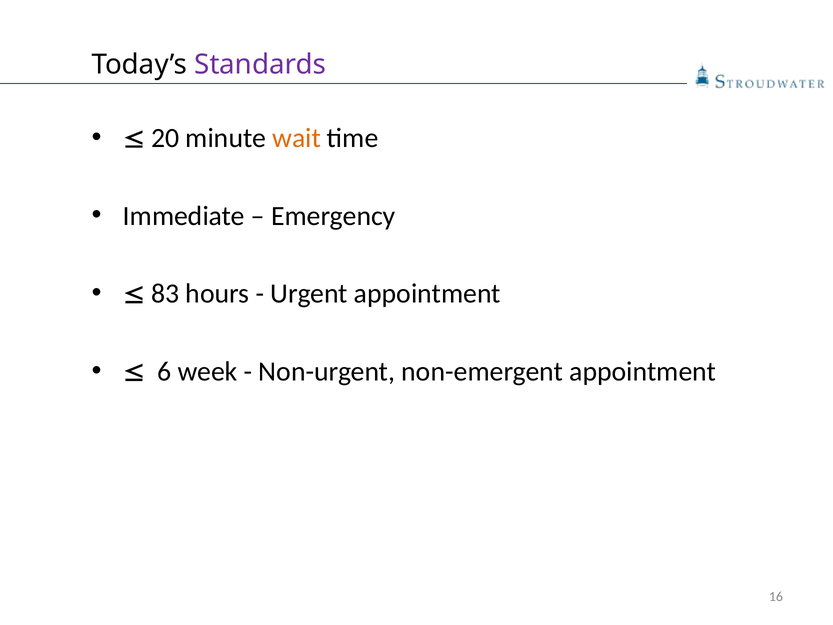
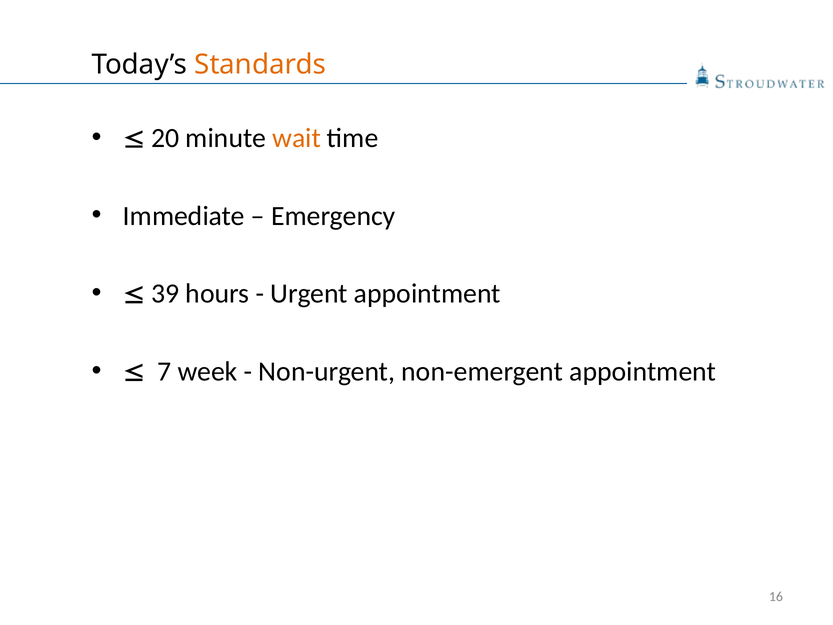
Standards colour: purple -> orange (260, 64)
83: 83 -> 39 (165, 294)
6: 6 -> 7 (164, 371)
